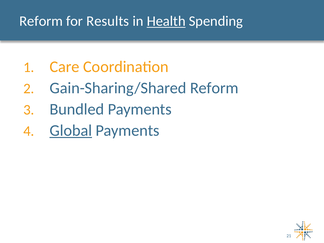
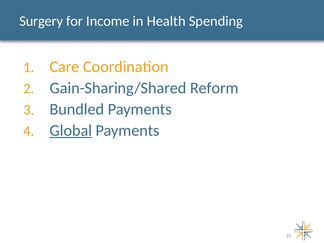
Reform: Reform -> Surgery (41, 21)
Results: Results -> Income (108, 21)
Health underline: present -> none (166, 21)
